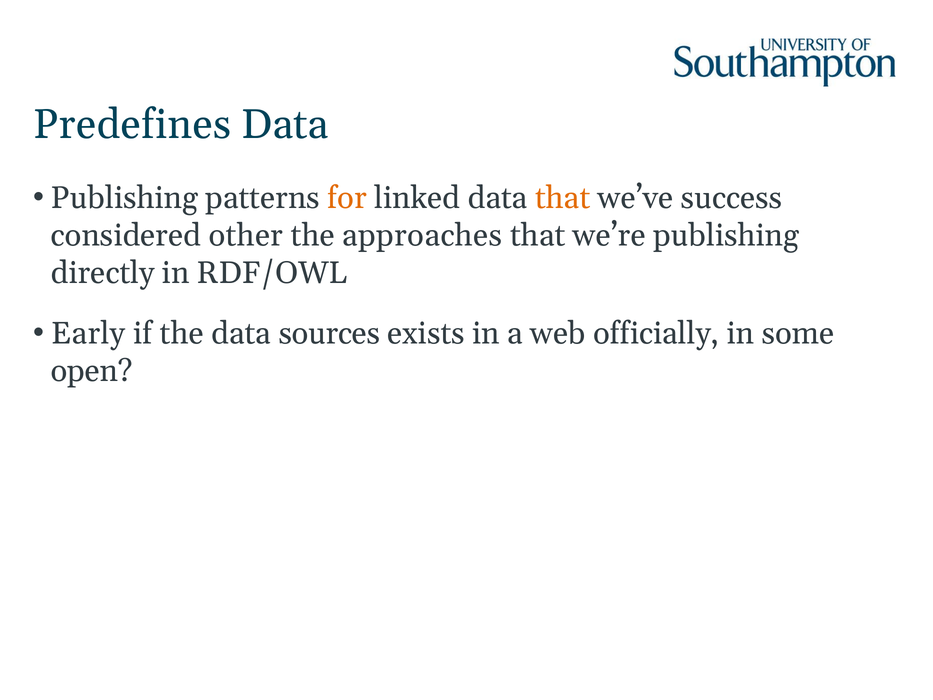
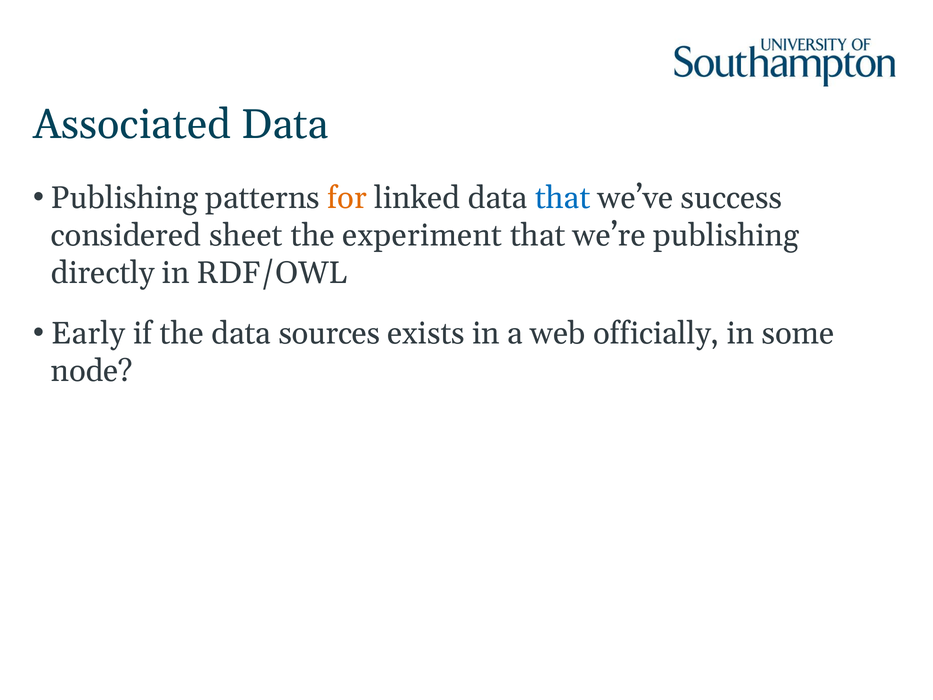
Predefines: Predefines -> Associated (132, 124)
that colour: orange -> blue (563, 198)
other: other -> sheet (246, 235)
approaches: approaches -> experiment (422, 235)
open: open -> node (92, 371)
